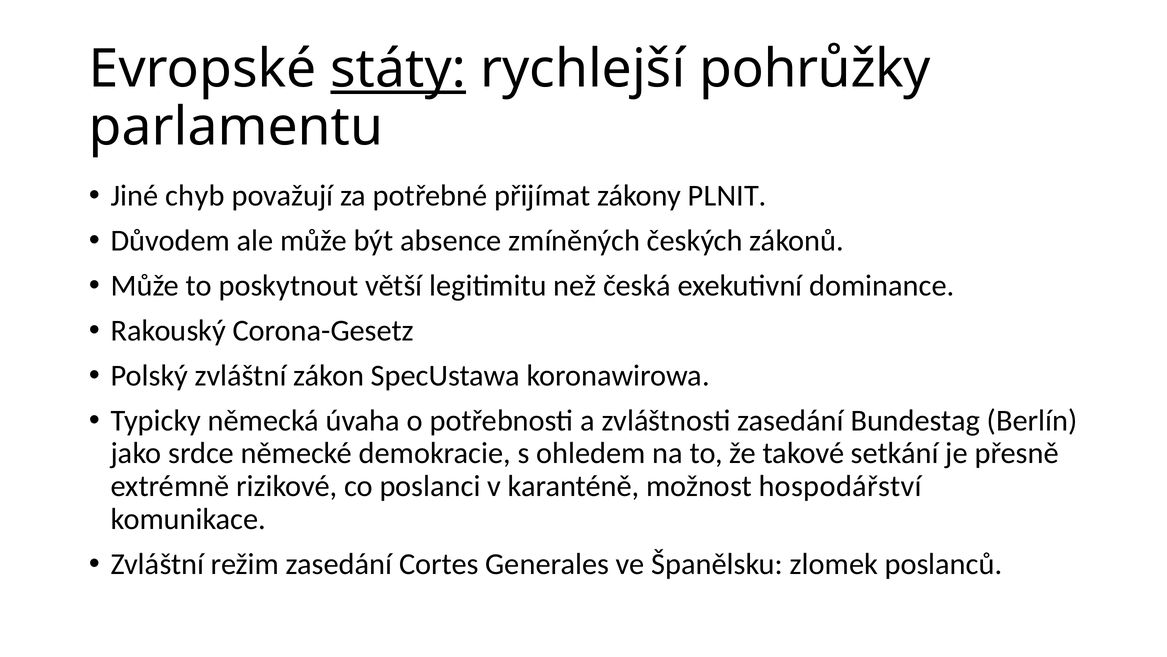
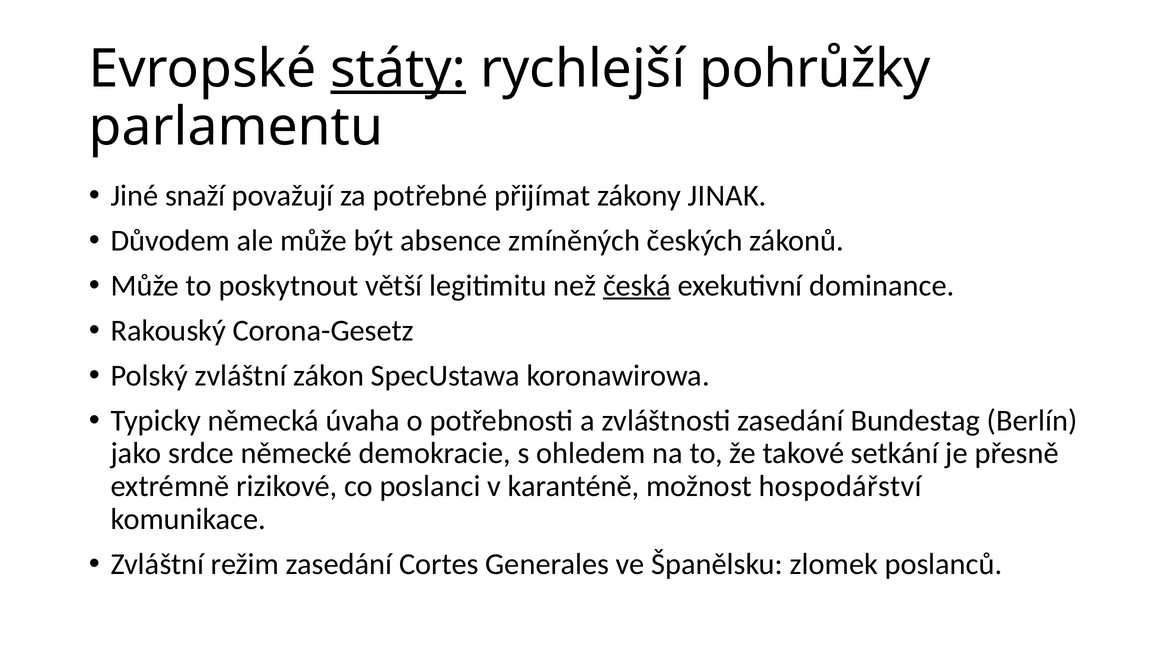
chyb: chyb -> snaží (195, 195)
PLNIT: PLNIT -> JINAK (727, 195)
česká underline: none -> present (637, 285)
